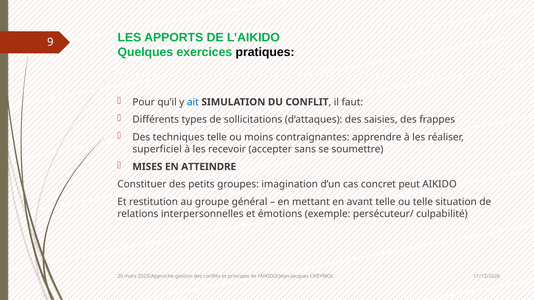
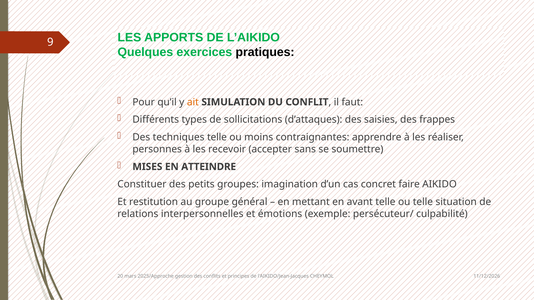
ait colour: blue -> orange (193, 102)
superficiel: superficiel -> personnes (157, 149)
peut: peut -> faire (409, 185)
